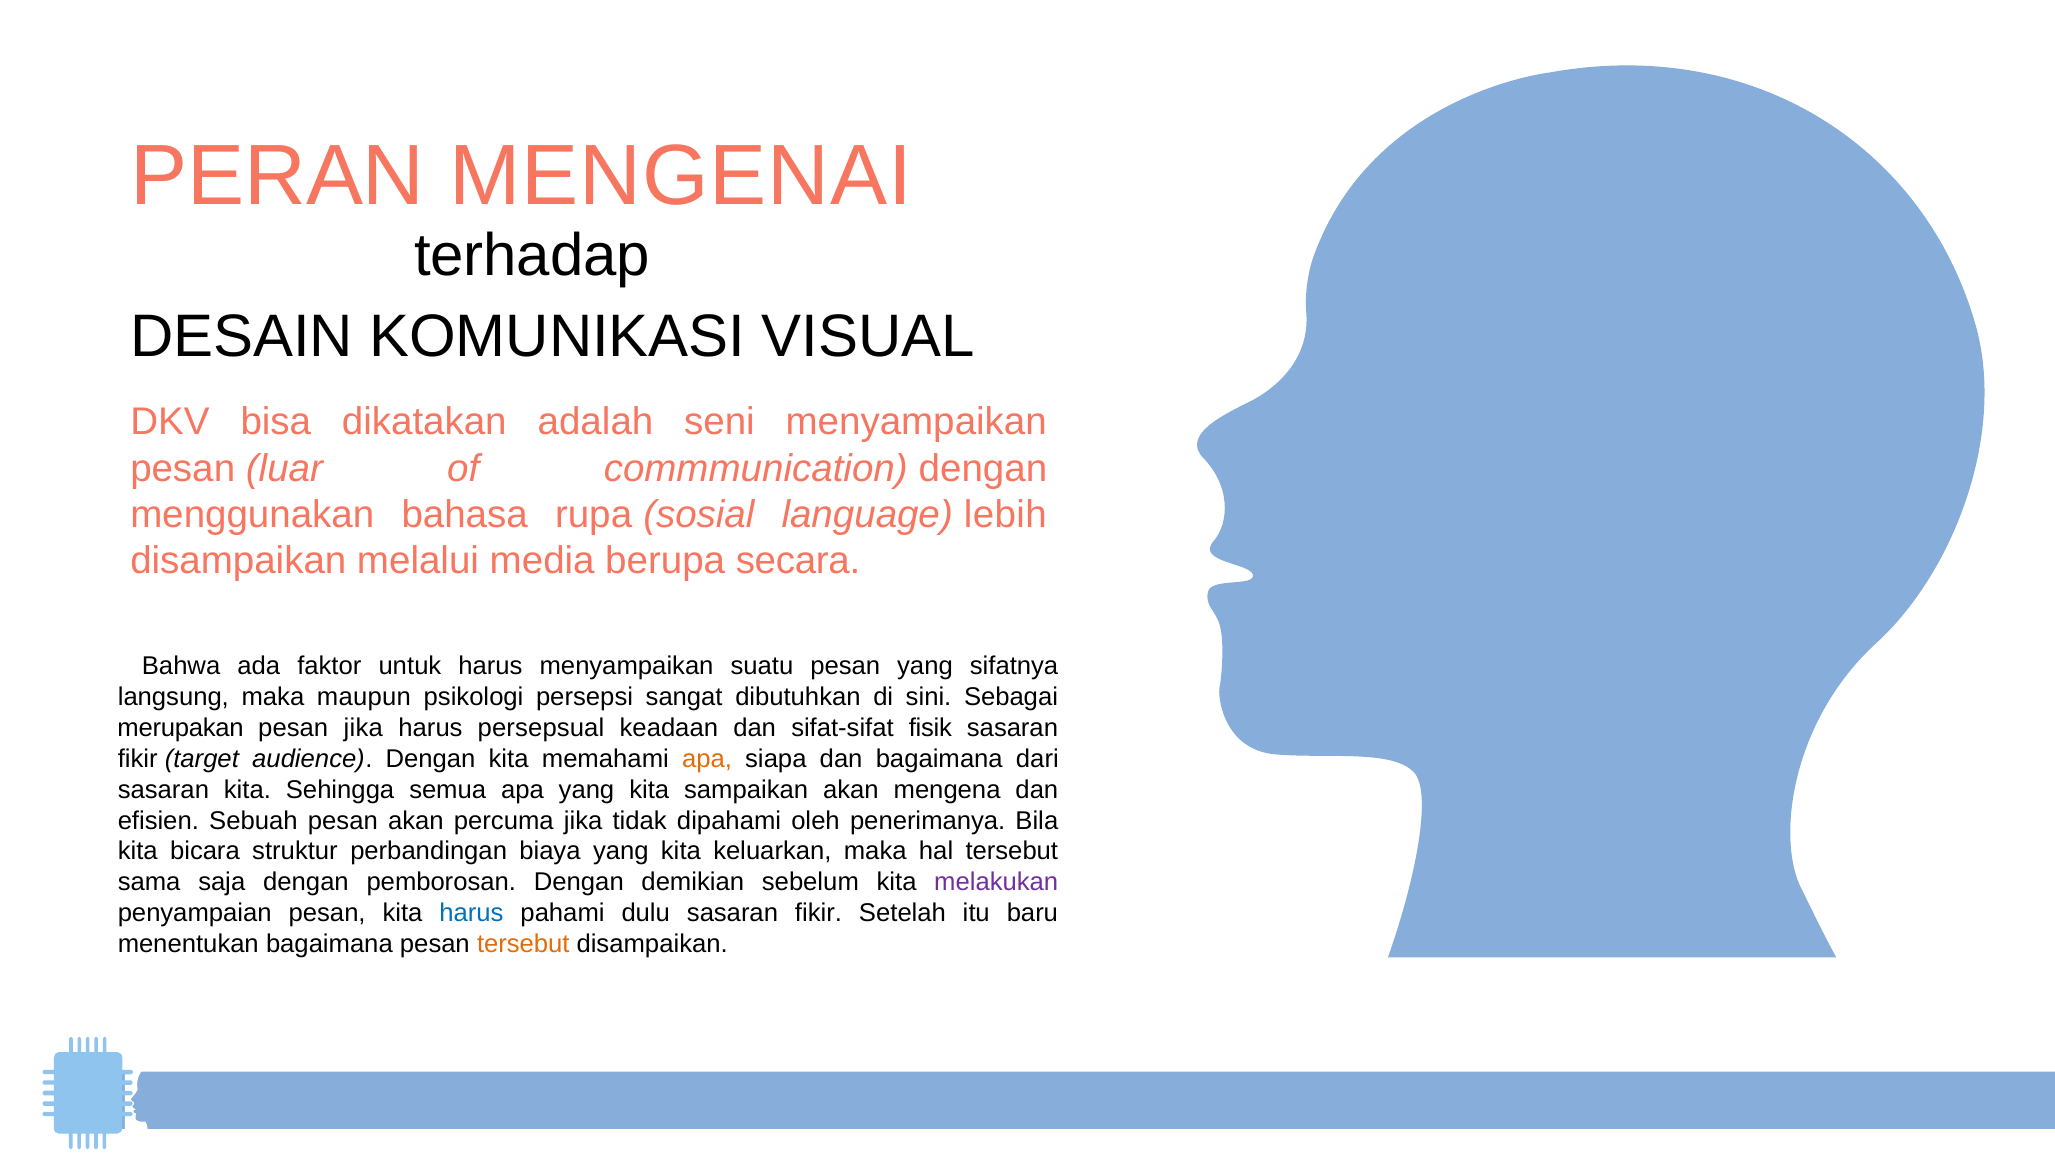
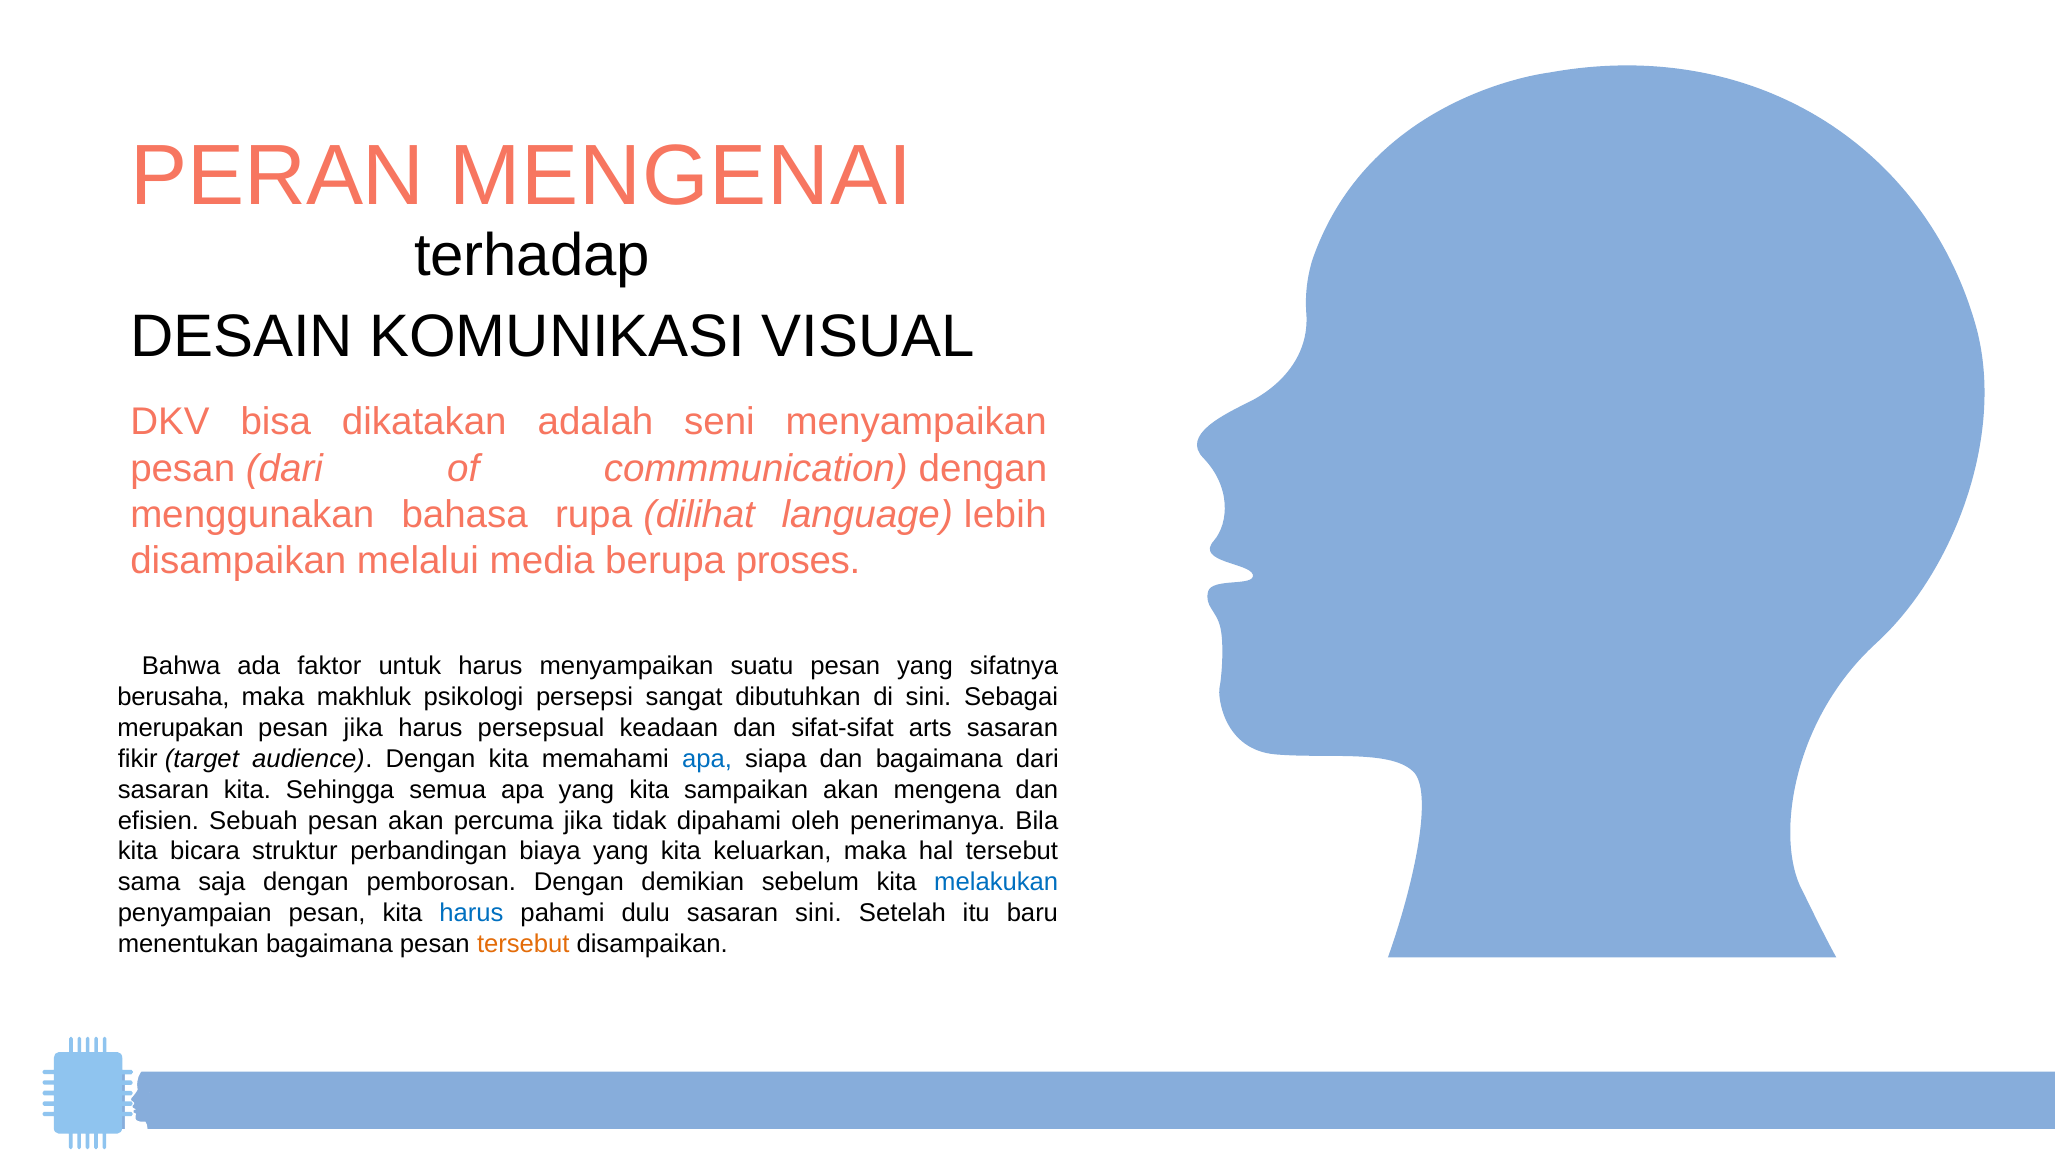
pesan luar: luar -> dari (284, 468)
sosial: sosial -> dilihat (699, 515)
secara: secara -> proses (798, 561)
langsung: langsung -> berusaha (173, 697)
maupun: maupun -> makhluk (364, 697)
fisik: fisik -> arts (930, 728)
apa colour: orange -> blue (707, 759)
melakukan colour: purple -> blue (996, 882)
dulu sasaran fikir: fikir -> sini (818, 913)
